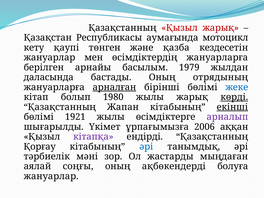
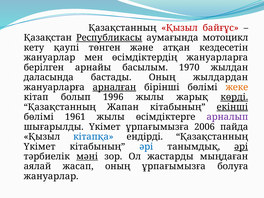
Қызыл жарық: жарық -> байғұс (221, 28)
Республикасы underline: none -> present (109, 38)
қазба: қазба -> атқан (176, 48)
1979: 1979 -> 1970 (189, 67)
отрядының: отрядының -> жылдардан (220, 77)
жеке colour: blue -> orange (237, 87)
1980: 1980 -> 1996 (113, 97)
1921: 1921 -> 1961 (75, 117)
аққан: аққан -> пайда (234, 127)
кiтапқа colour: purple -> blue (93, 137)
Қорғау: Қорғау -> Үкiмет (40, 147)
әрі underline: none -> present (241, 147)
мәні underline: none -> present (87, 156)
соңғы: соңғы -> жасап (78, 166)
оның ақбөкендердi: ақбөкендердi -> ұрпағымызға (174, 166)
